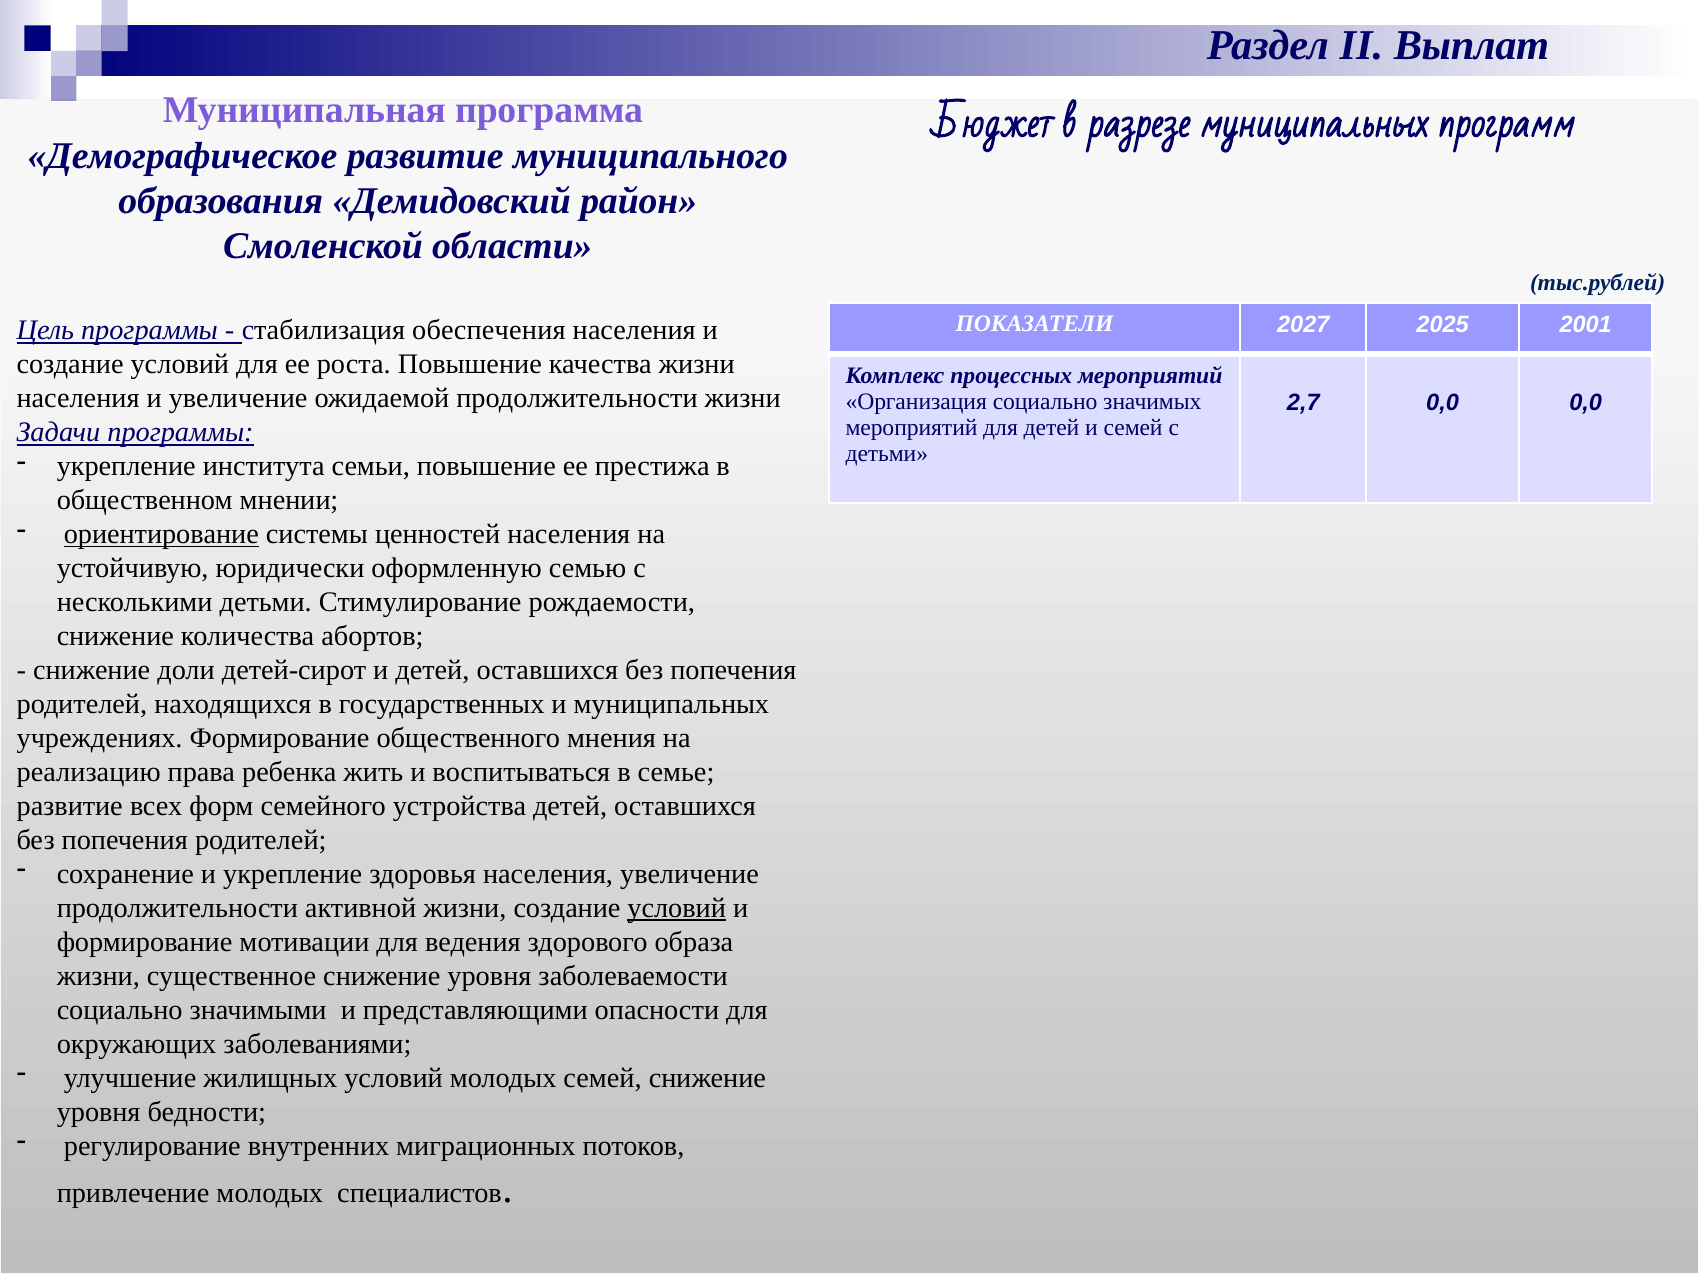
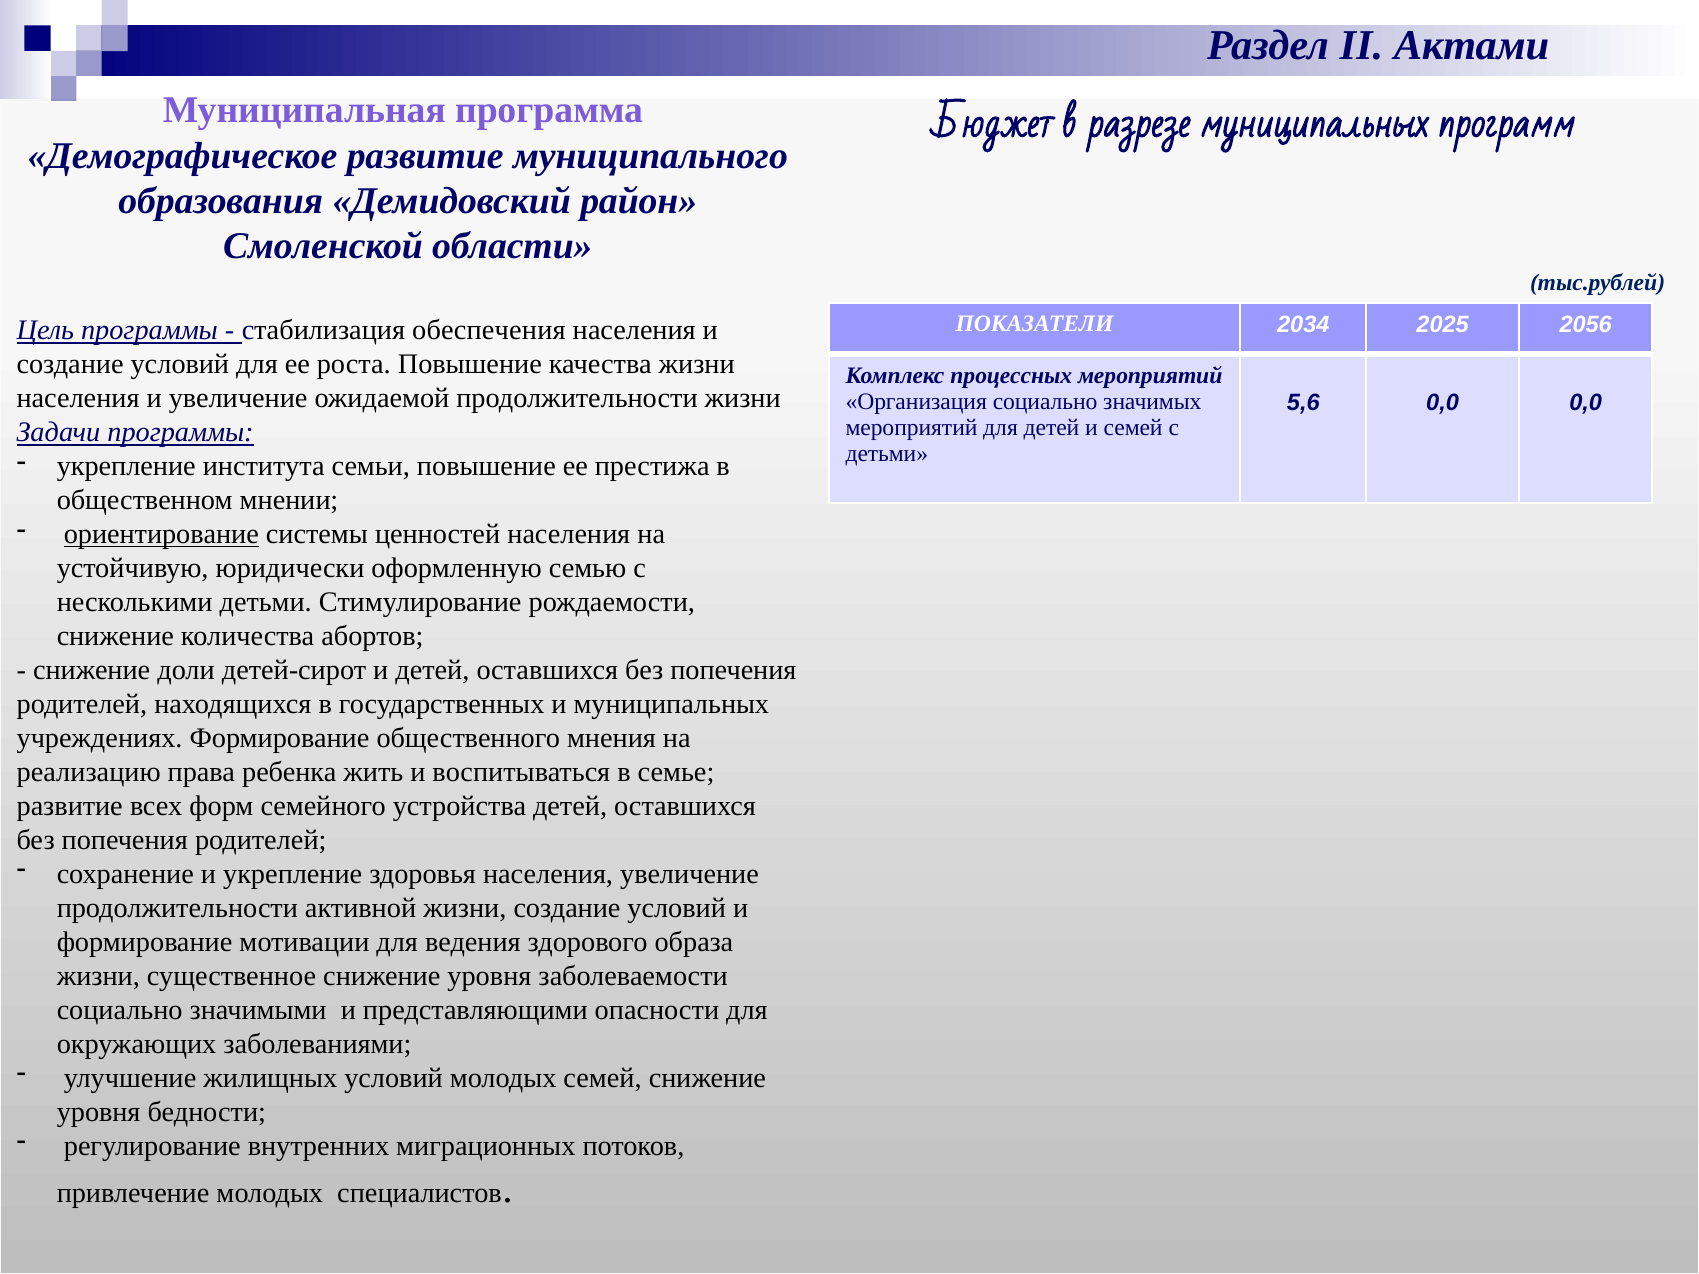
Выплат: Выплат -> Актами (1471, 45)
2027: 2027 -> 2034 (1303, 325)
2001: 2001 -> 2056 (1586, 325)
2,7: 2,7 -> 5,6 (1303, 403)
условий underline: present -> none (677, 908)
